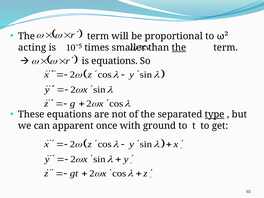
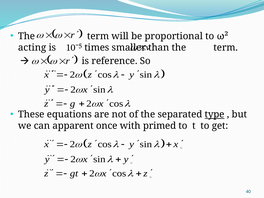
the underline: present -> none (179, 48)
is equations: equations -> reference (114, 61)
ground: ground -> primed (160, 126)
